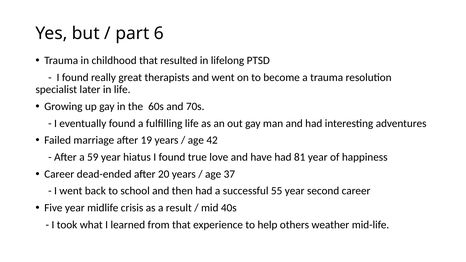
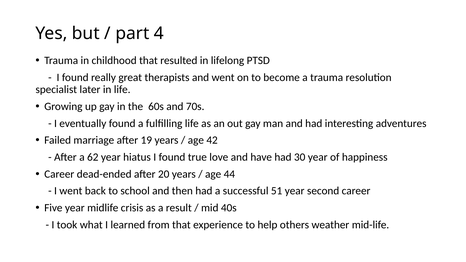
6: 6 -> 4 (159, 33)
59: 59 -> 62 (93, 157)
81: 81 -> 30 (300, 157)
37: 37 -> 44 (229, 174)
55: 55 -> 51 (277, 191)
